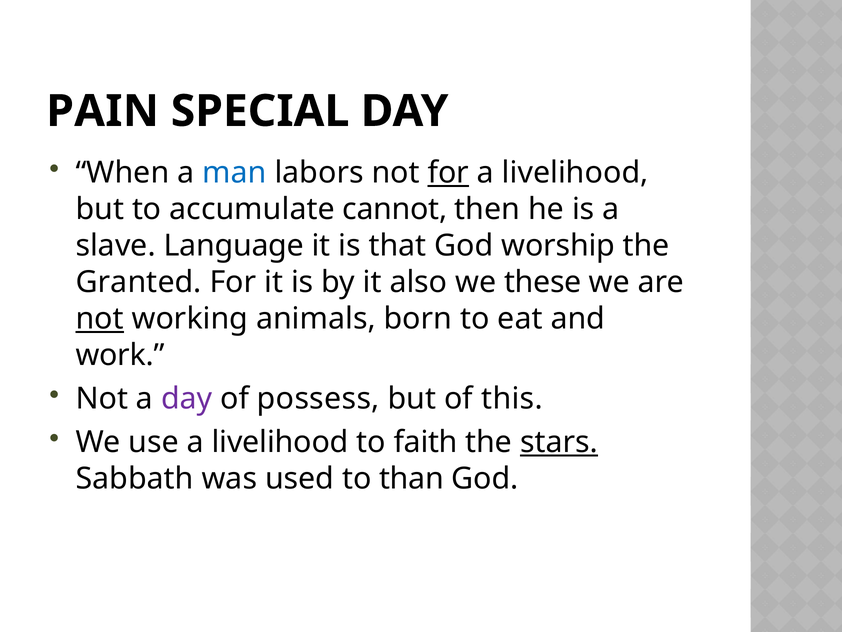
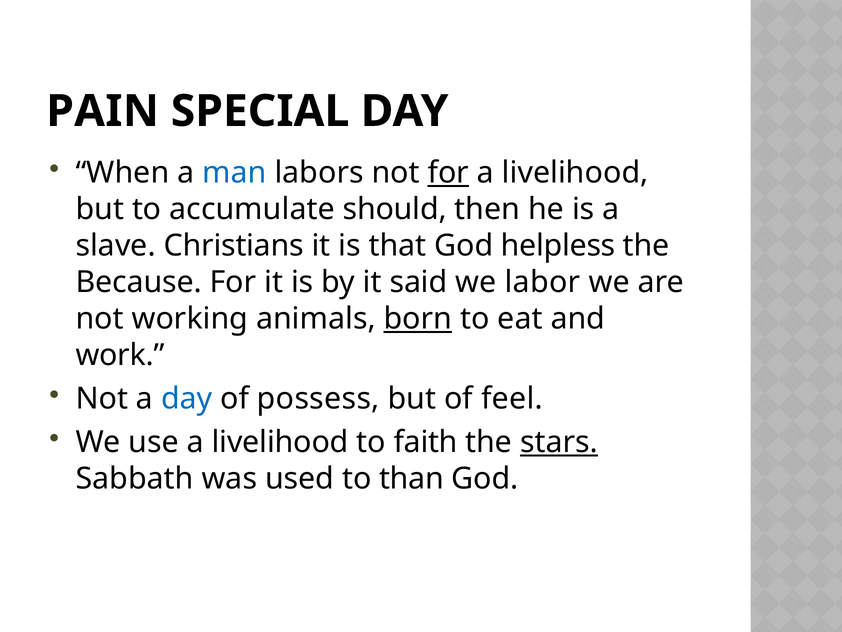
cannot: cannot -> should (395, 209)
Language: Language -> Christians (234, 246)
worship: worship -> helpless (558, 246)
Granted: Granted -> Because (139, 282)
also: also -> said (418, 282)
these: these -> labor (542, 282)
not underline: present -> none (100, 319)
born underline: none -> present (418, 319)
day colour: purple -> blue (187, 399)
this: this -> feel (512, 399)
